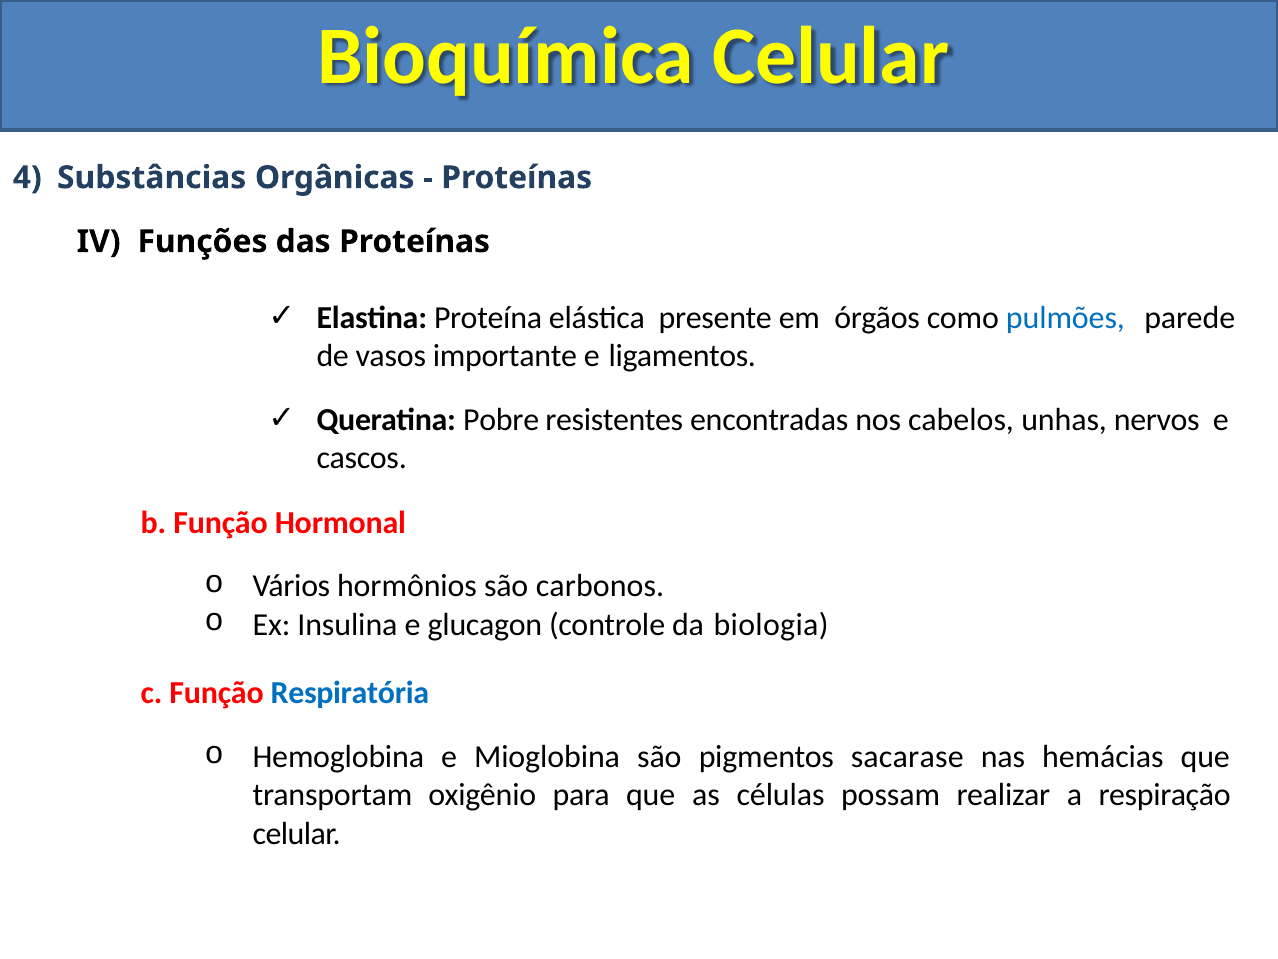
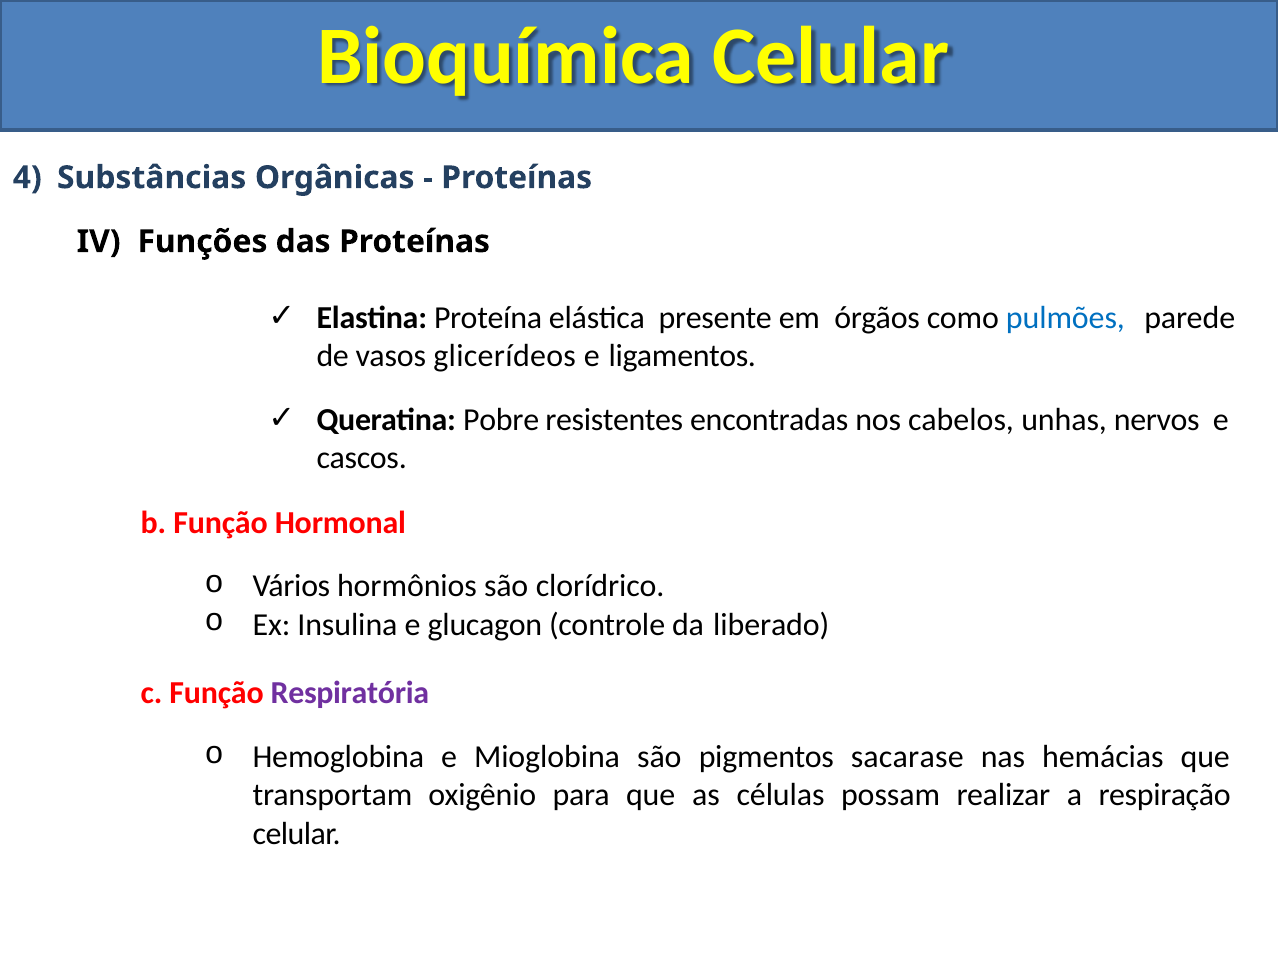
importante: importante -> glicerídeos (505, 356)
carbonos: carbonos -> clorídrico (600, 586)
biologia: biologia -> liberado (771, 624)
Respiratória colour: blue -> purple (350, 693)
